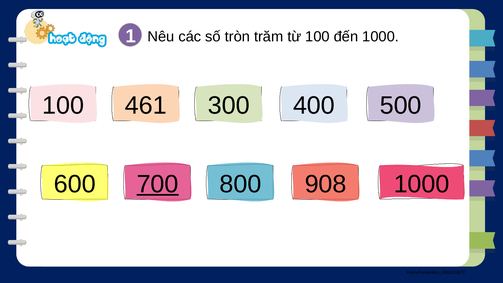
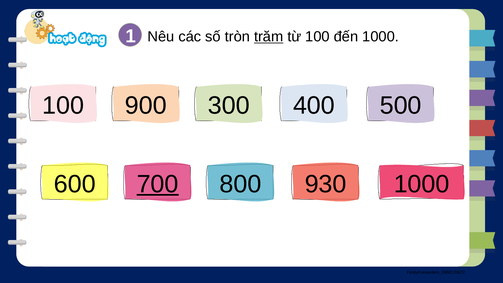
trăm underline: none -> present (269, 37)
461: 461 -> 900 (146, 106)
908: 908 -> 930 (326, 184)
